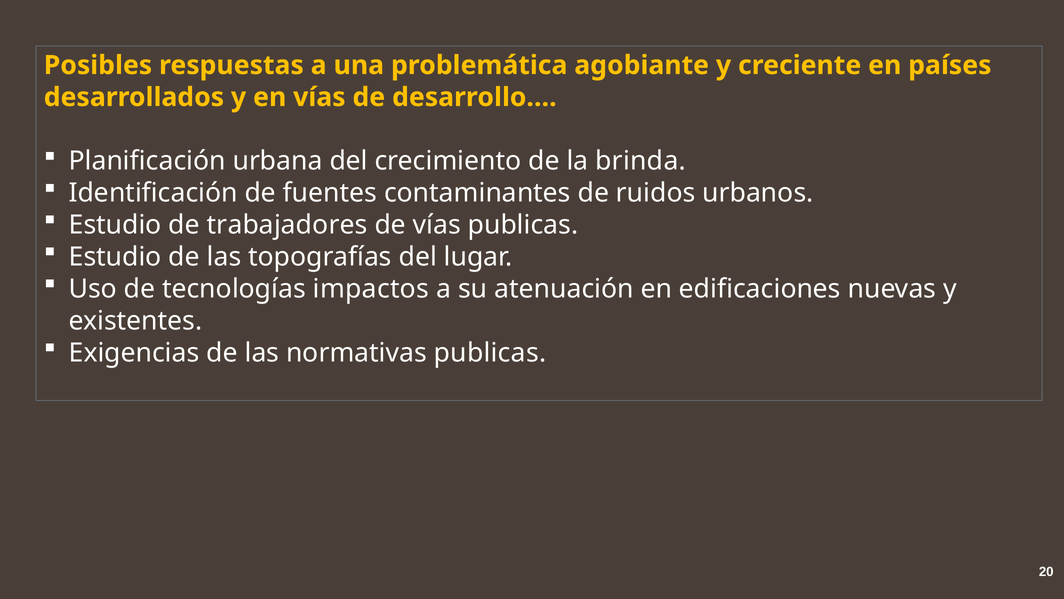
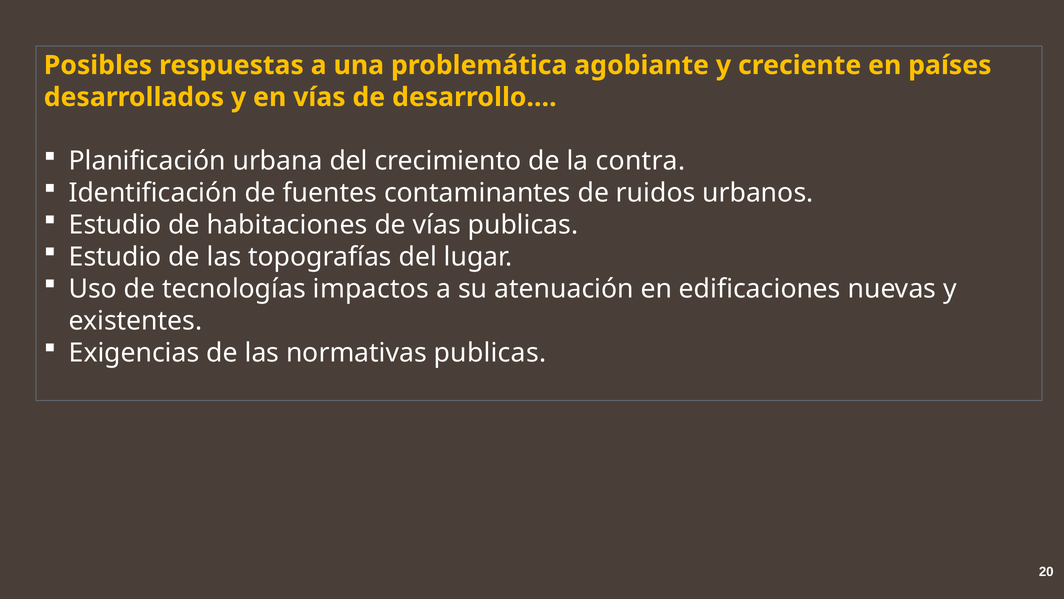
brinda: brinda -> contra (641, 161)
trabajadores: trabajadores -> habitaciones (287, 225)
